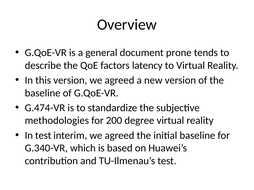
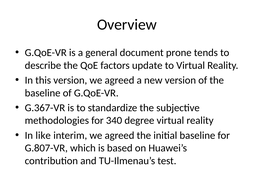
latency: latency -> update (147, 66)
G.474-VR: G.474-VR -> G.367-VR (45, 108)
200: 200 -> 340 (114, 121)
In test: test -> like (43, 136)
G.340-VR: G.340-VR -> G.807-VR (46, 148)
